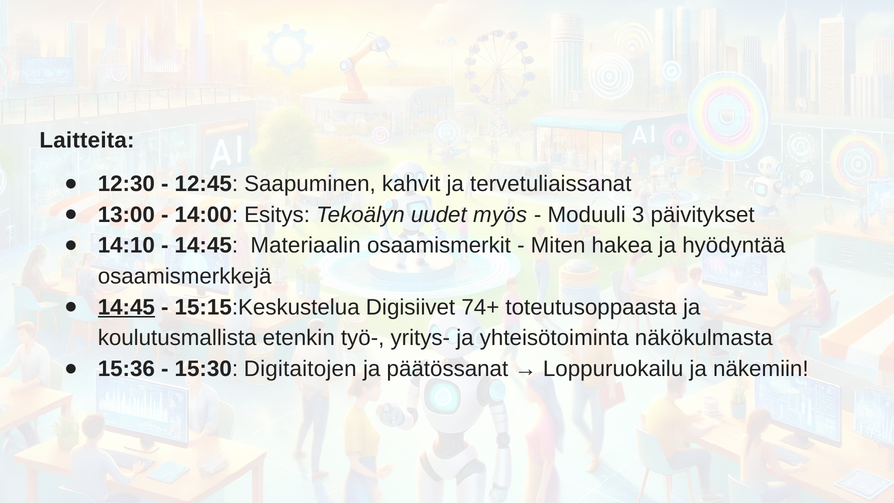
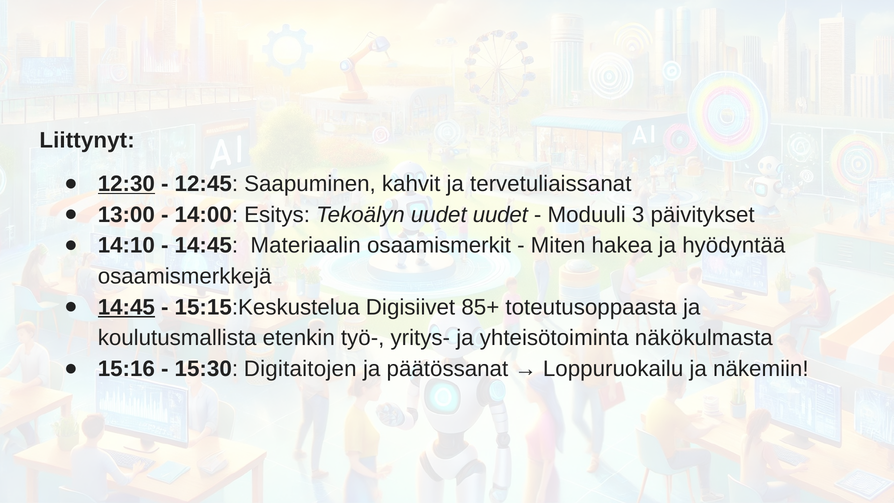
Laitteita: Laitteita -> Liittynyt (87, 141)
12:30 underline: none -> present (126, 184)
uudet myös: myös -> uudet (500, 215)
74+: 74+ -> 85+ (480, 307)
15:36: 15:36 -> 15:16 (126, 369)
